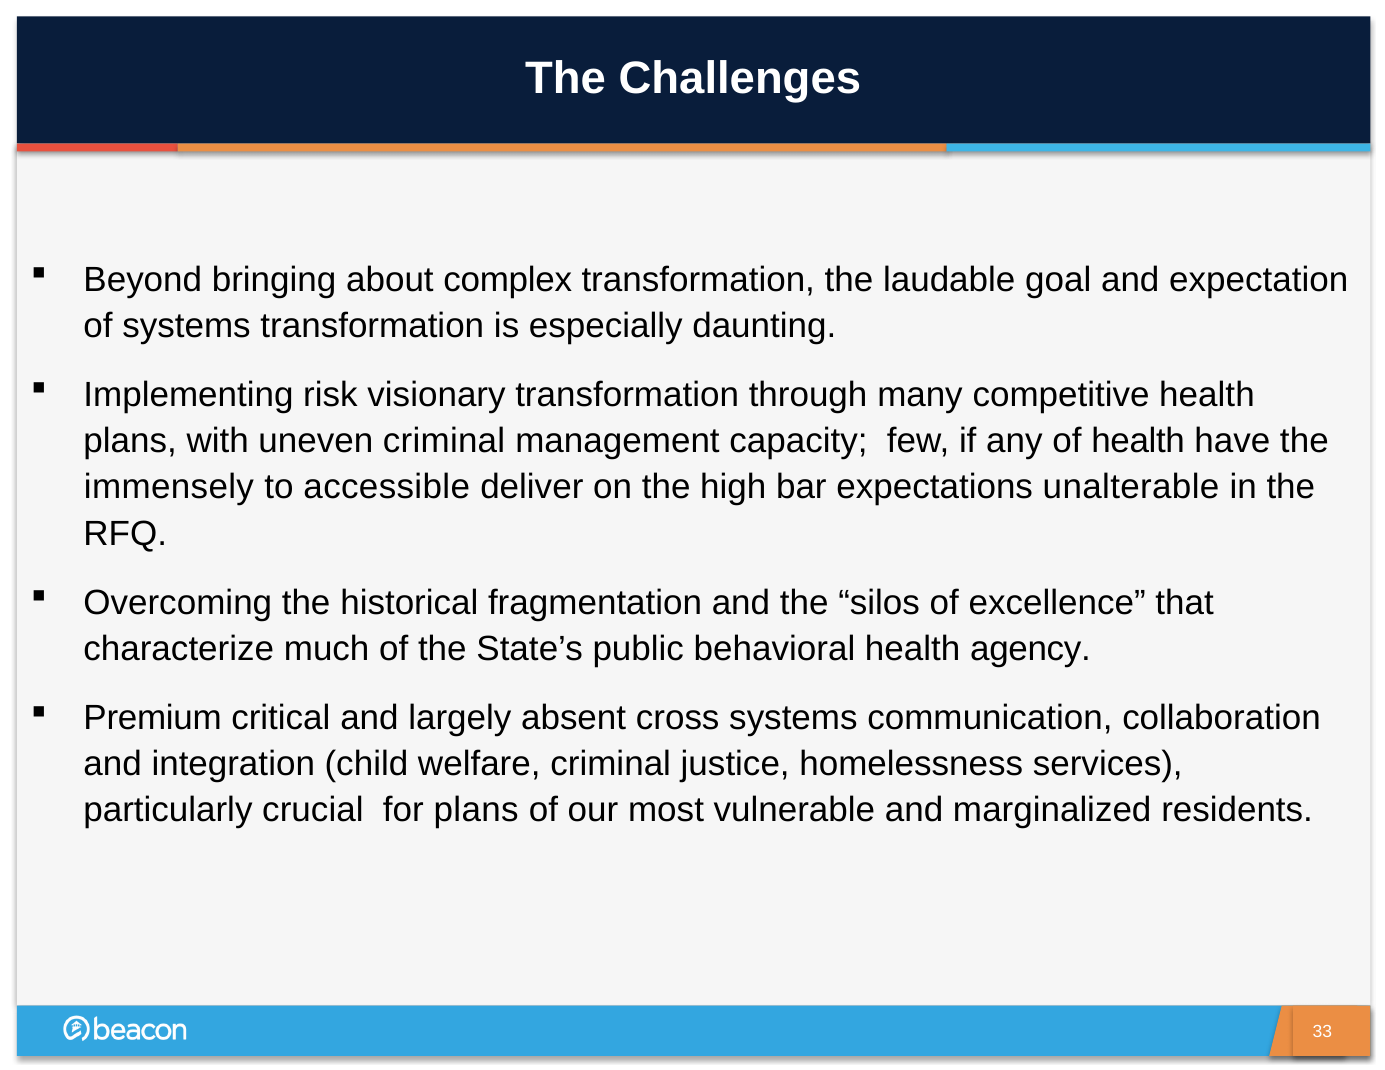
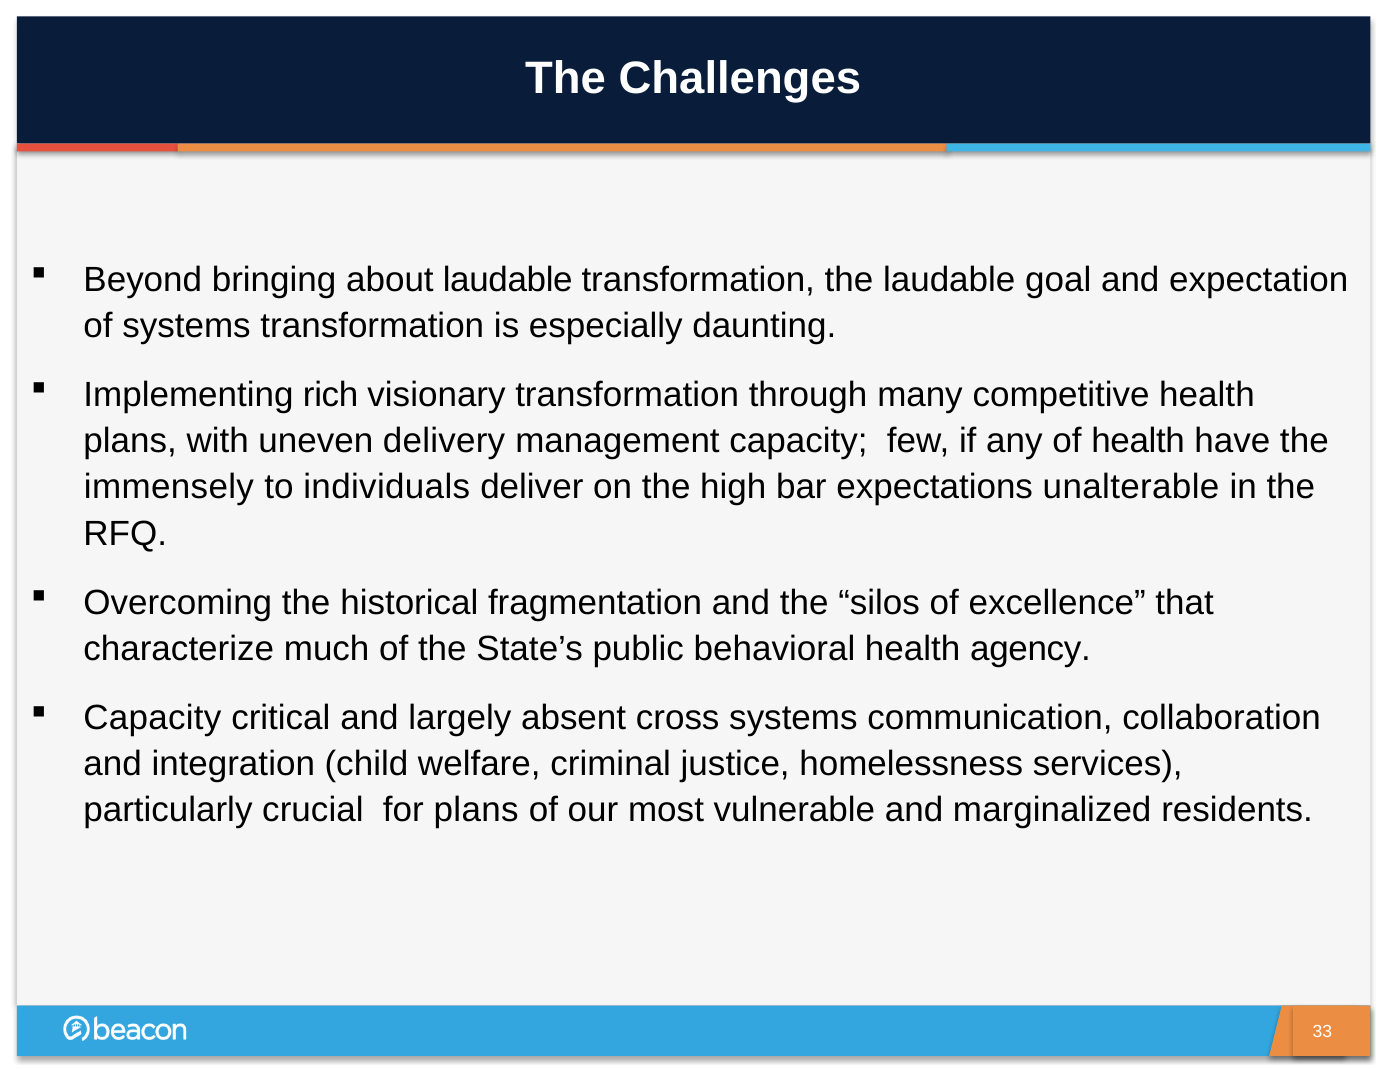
about complex: complex -> laudable (508, 280)
risk: risk -> rich (331, 395)
uneven criminal: criminal -> delivery (444, 441)
accessible: accessible -> individuals (387, 487)
Premium: Premium -> Capacity (152, 718)
